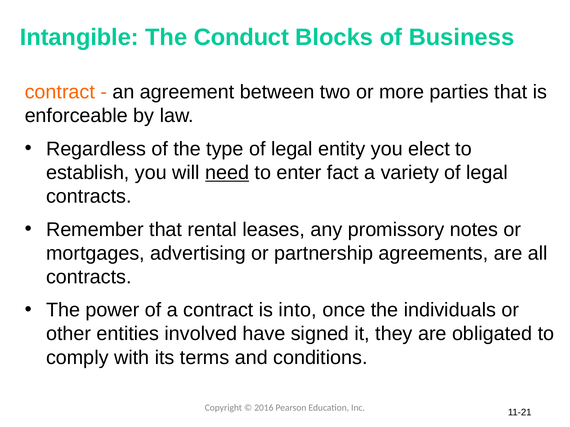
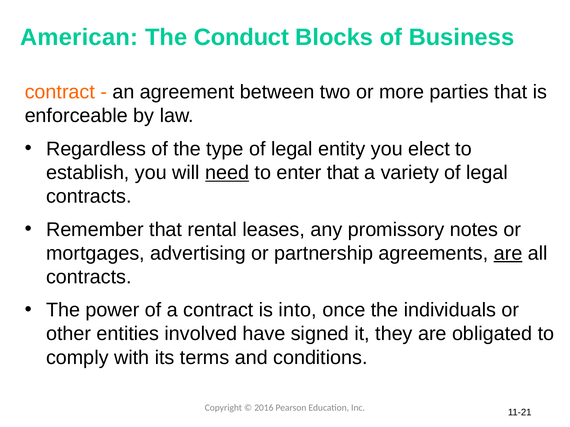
Intangible: Intangible -> American (79, 37)
enter fact: fact -> that (343, 173)
are underline: none -> present (508, 253)
